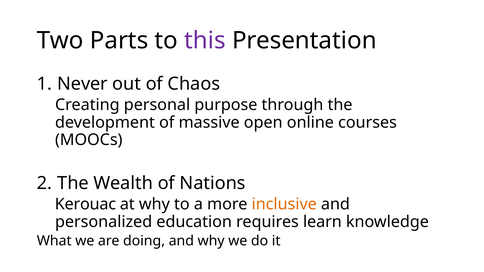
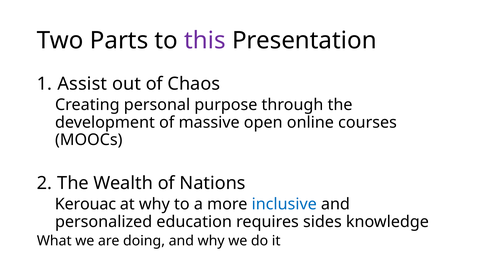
Never: Never -> Assist (82, 84)
inclusive colour: orange -> blue (284, 204)
learn: learn -> sides (322, 222)
